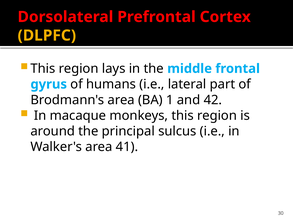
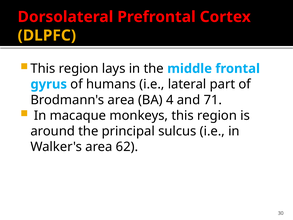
1: 1 -> 4 (170, 100)
42: 42 -> 71 (213, 100)
41: 41 -> 62 (127, 147)
